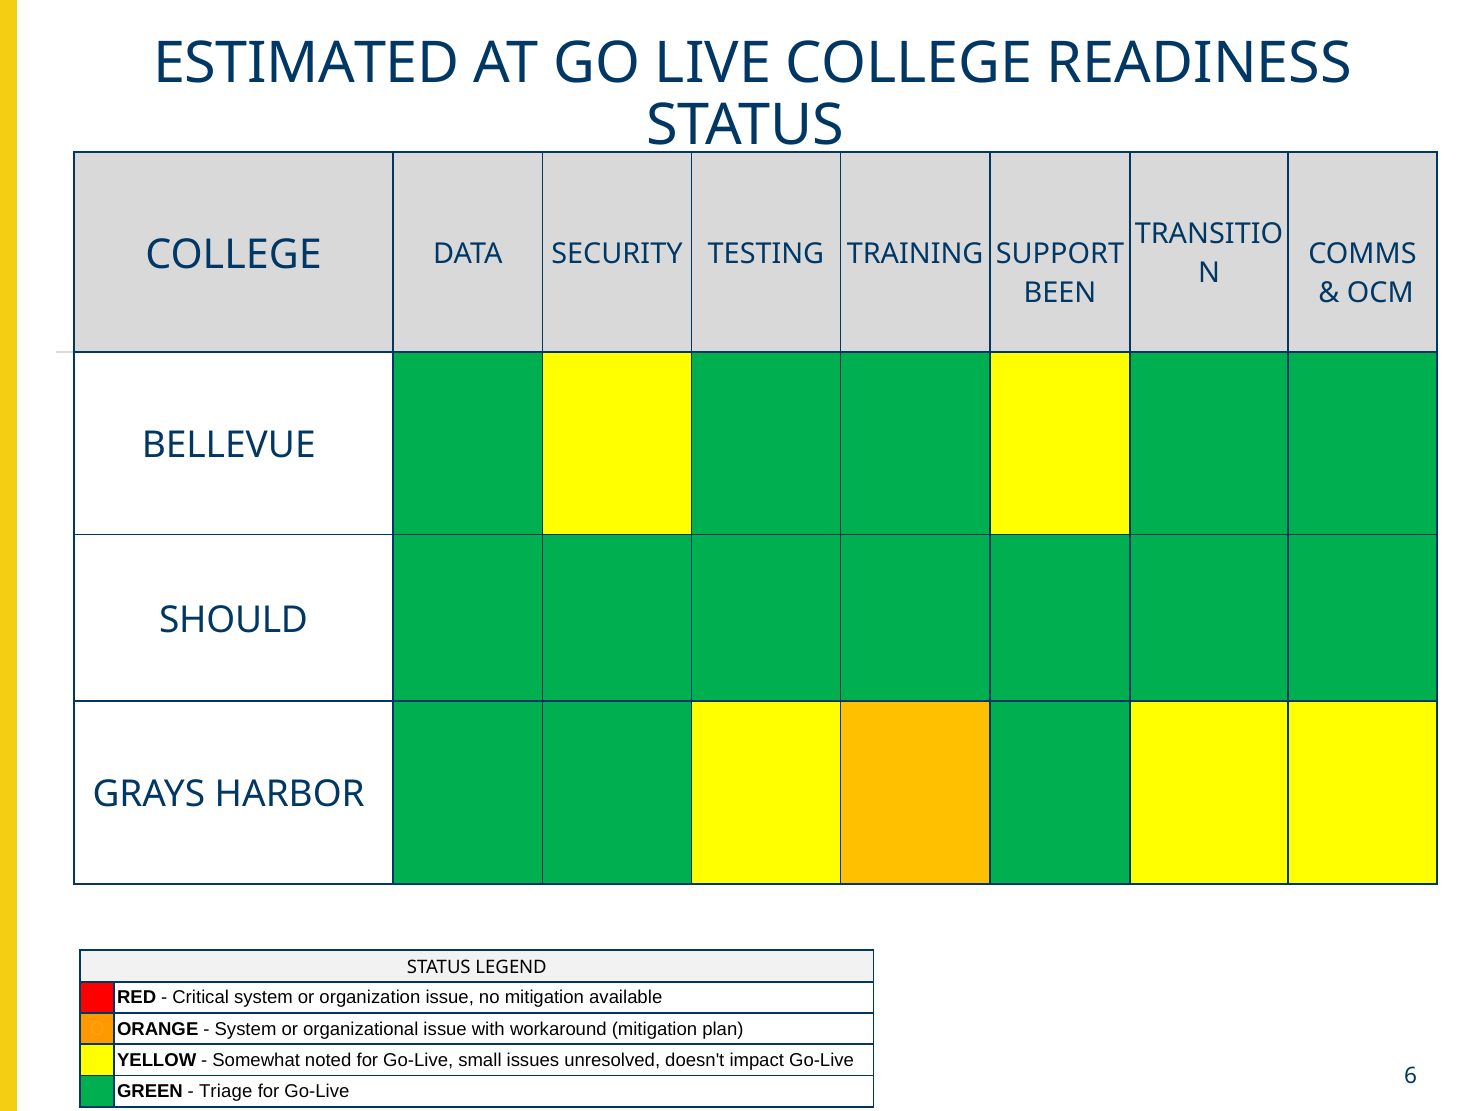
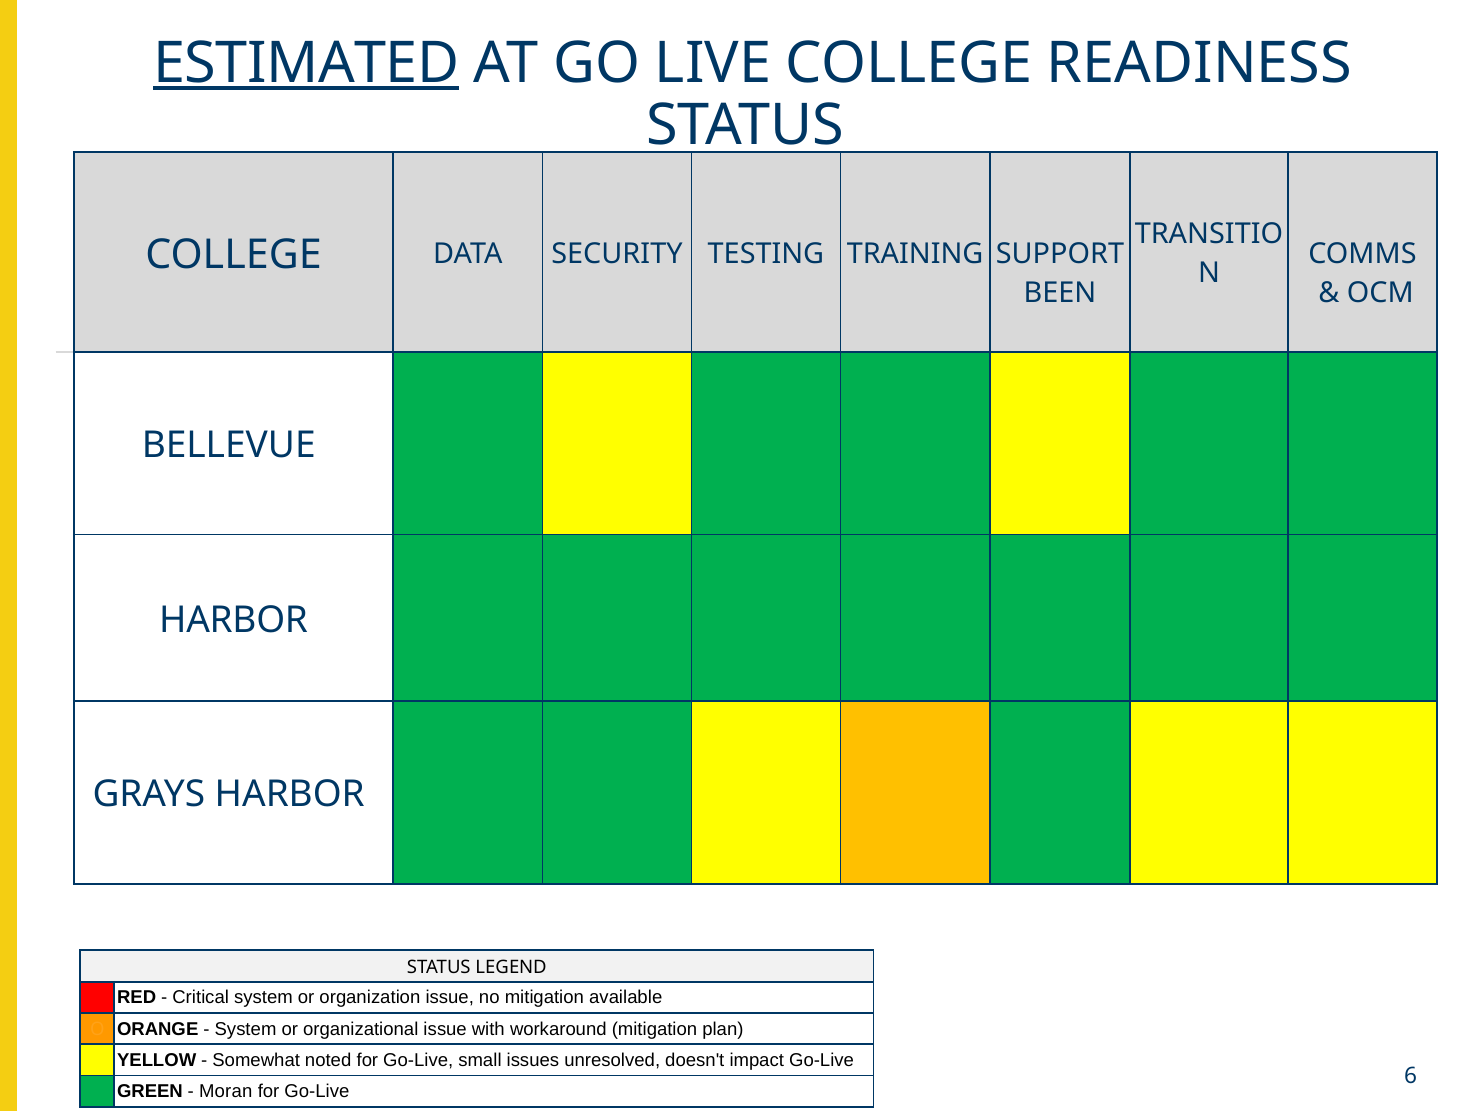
ESTIMATED underline: none -> present (306, 63)
SHOULD: SHOULD -> HARBOR (234, 620)
Triage: Triage -> Moran (226, 1091)
